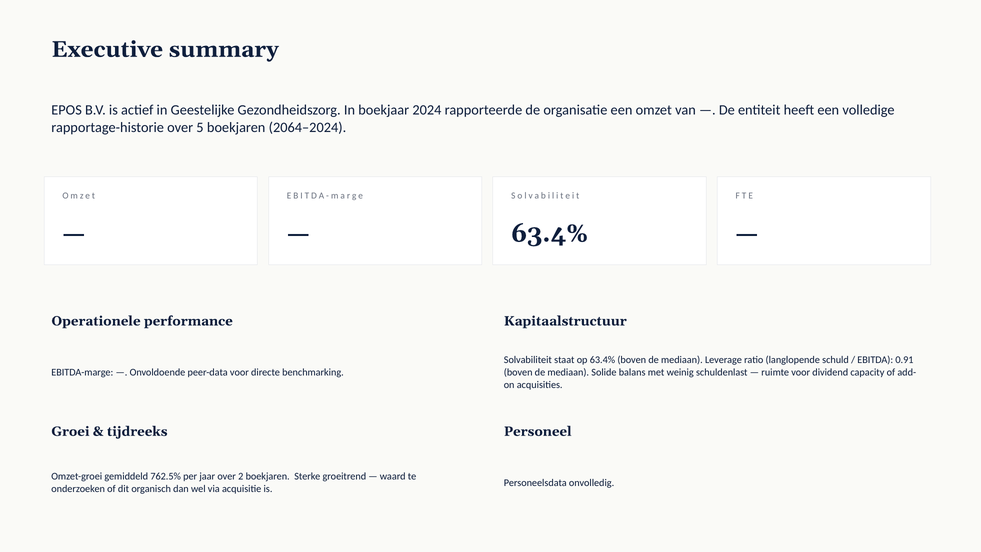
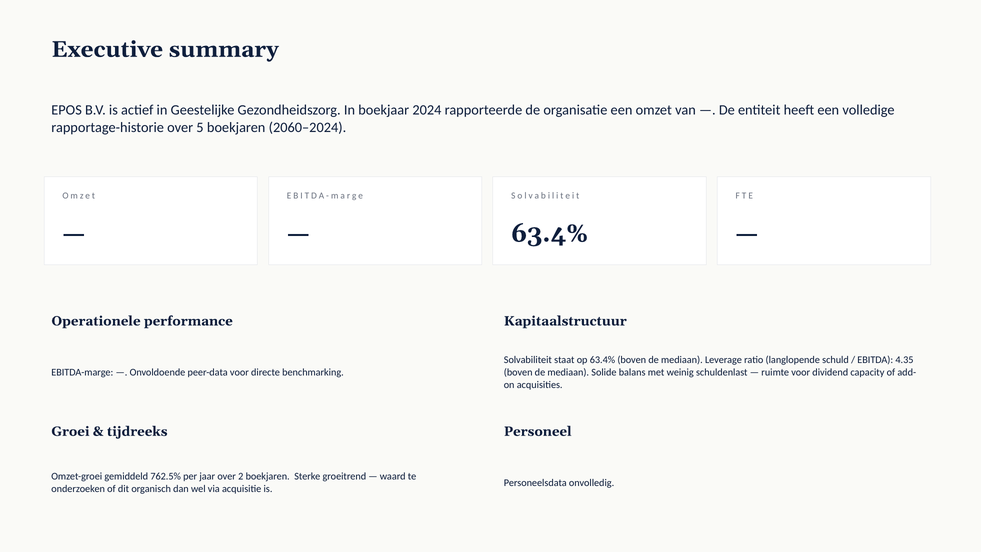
2064–2024: 2064–2024 -> 2060–2024 (307, 127)
0.91: 0.91 -> 4.35 (904, 360)
